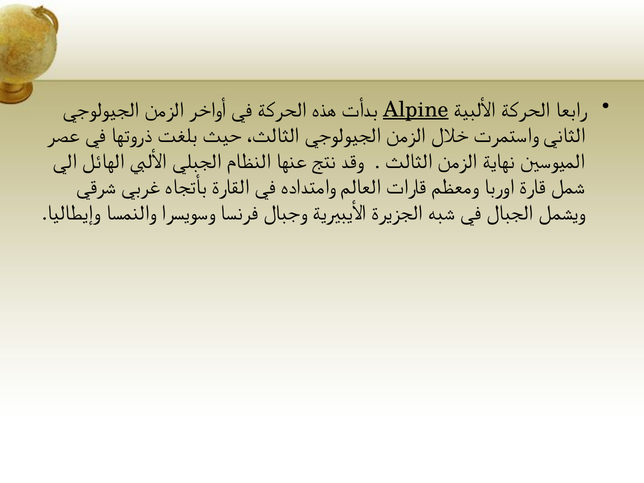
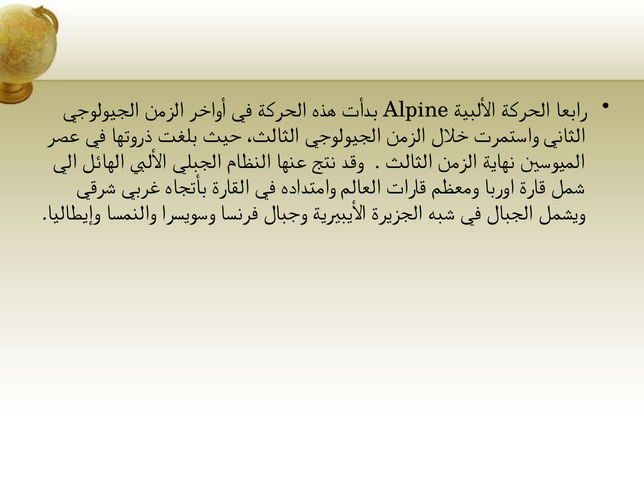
Alpine underline: present -> none (416, 110)
